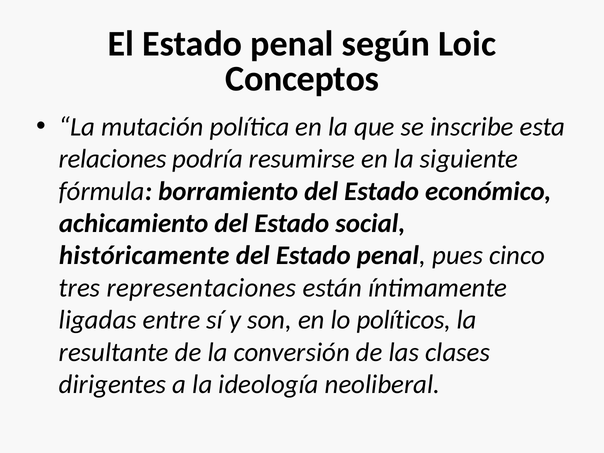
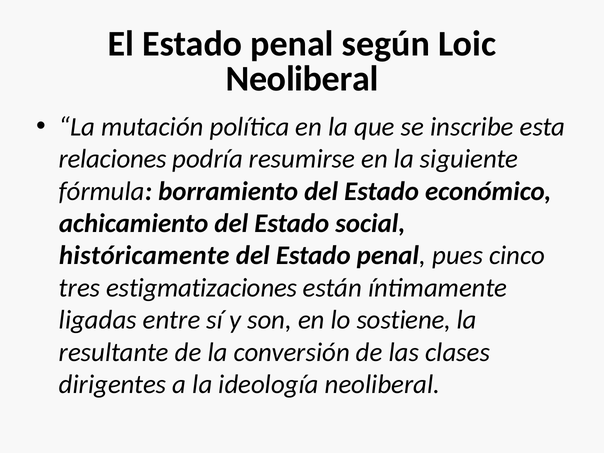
Conceptos: Conceptos -> Neoliberal (302, 79)
representaciones: representaciones -> estigmatizaciones (202, 288)
políticos: políticos -> sostiene (404, 320)
